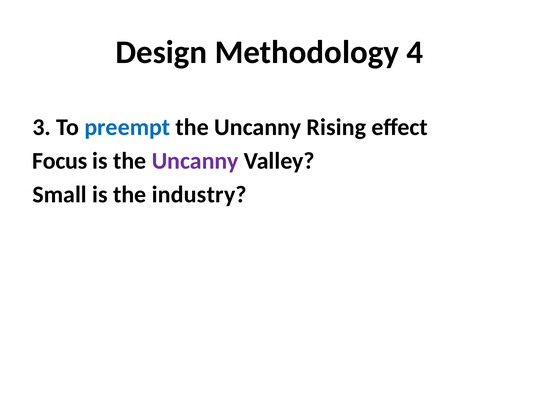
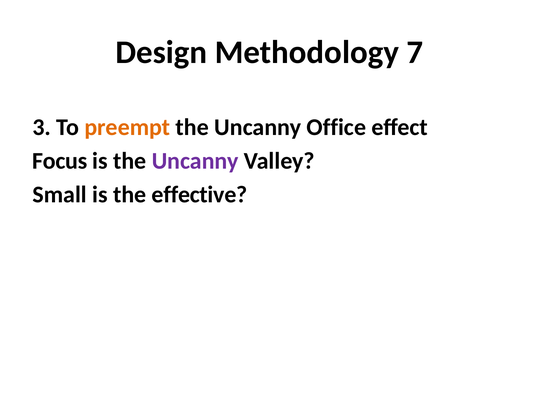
4: 4 -> 7 (415, 52)
preempt colour: blue -> orange (127, 128)
Rising: Rising -> Office (336, 128)
industry: industry -> effective (199, 195)
